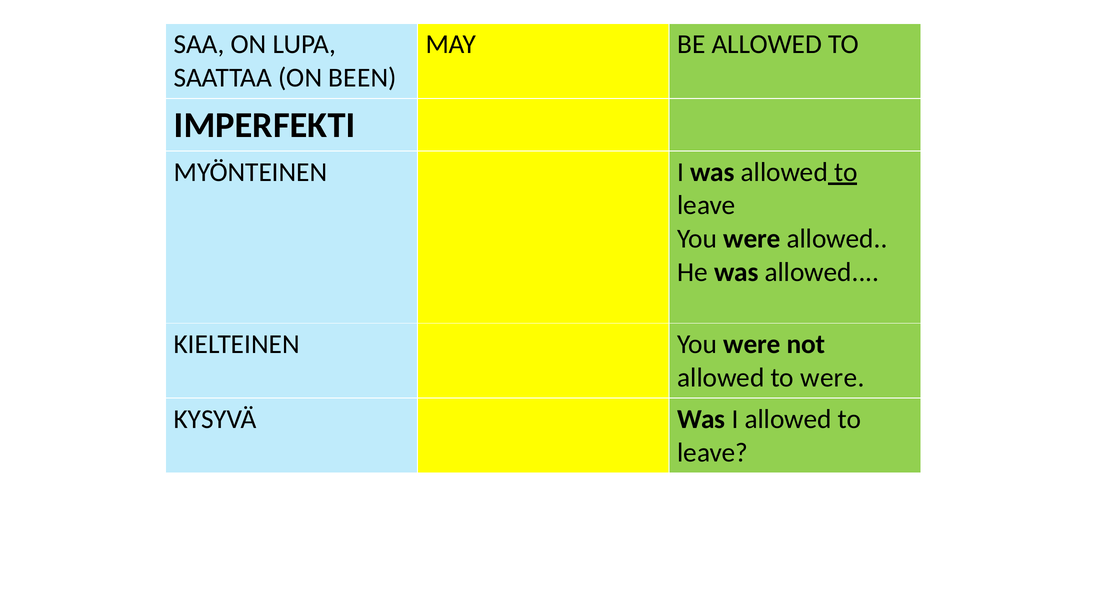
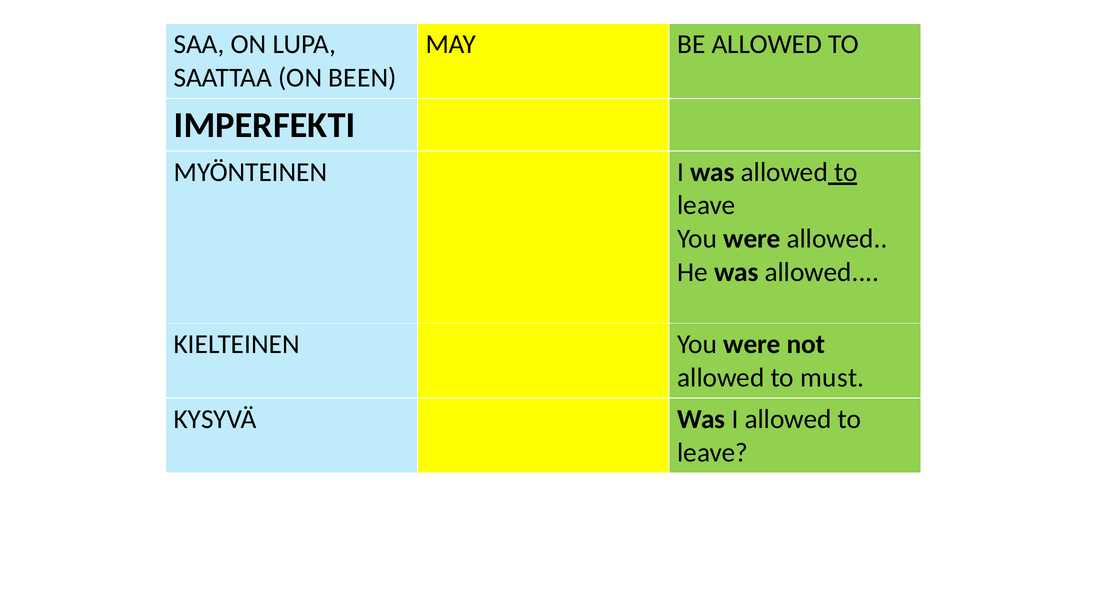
to were: were -> must (832, 378)
